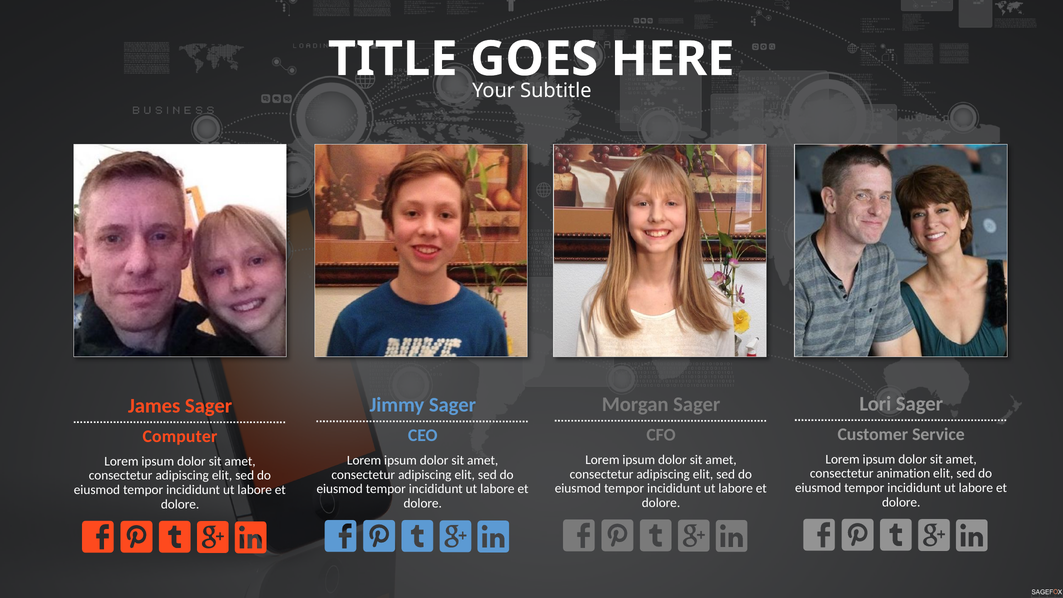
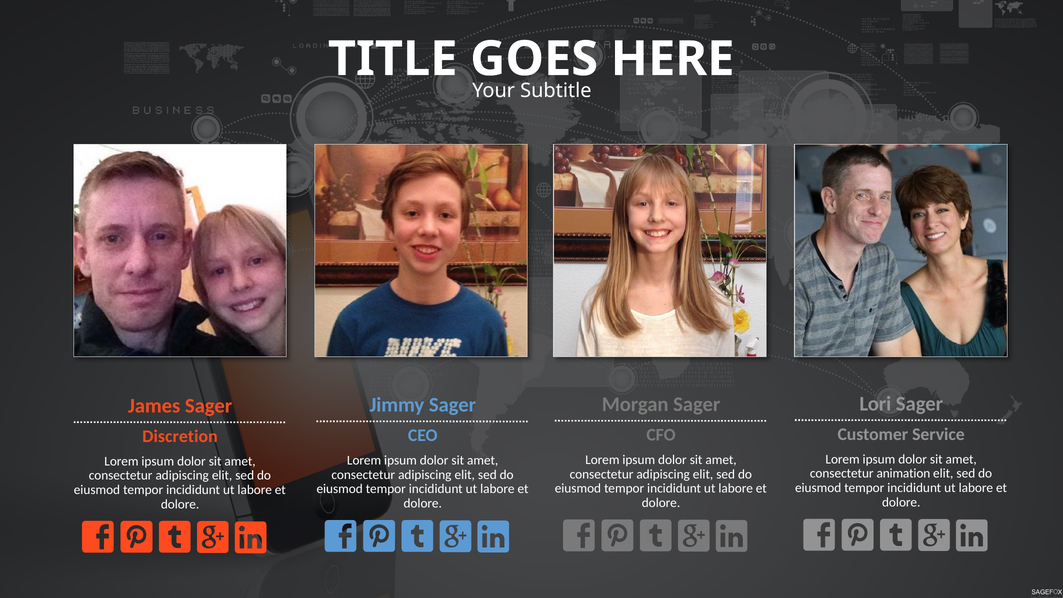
Computer: Computer -> Discretion (180, 436)
